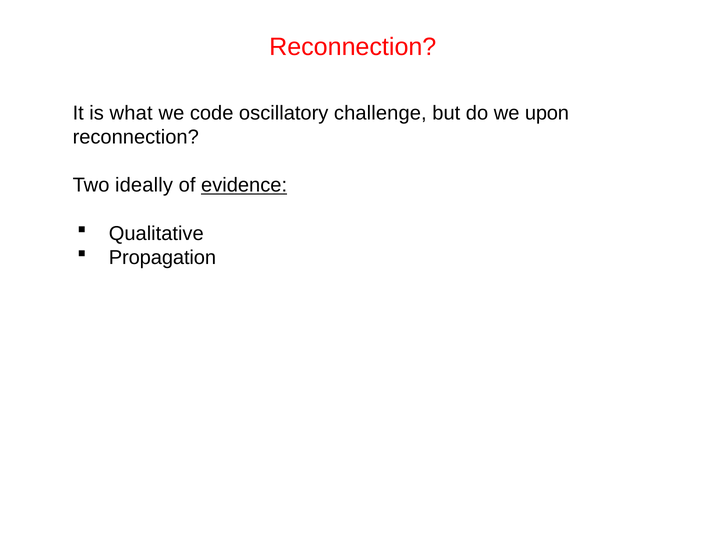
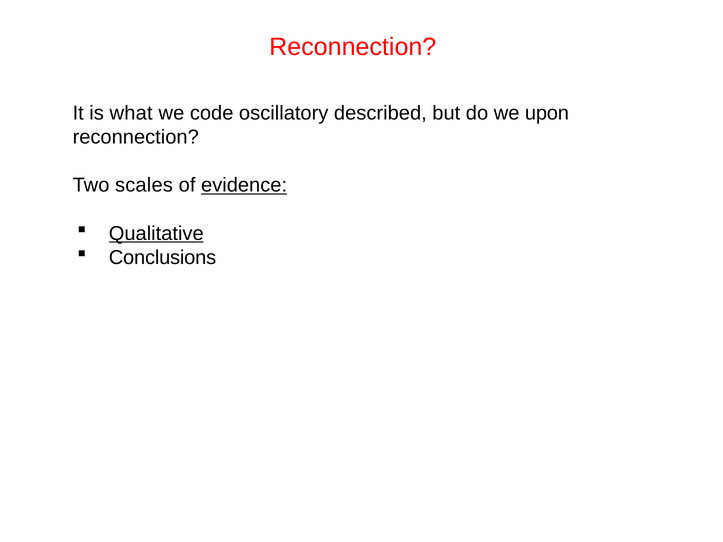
challenge: challenge -> described (380, 113)
ideally: ideally -> scales (144, 185)
Qualitative underline: none -> present (156, 234)
Propagation: Propagation -> Conclusions (162, 258)
